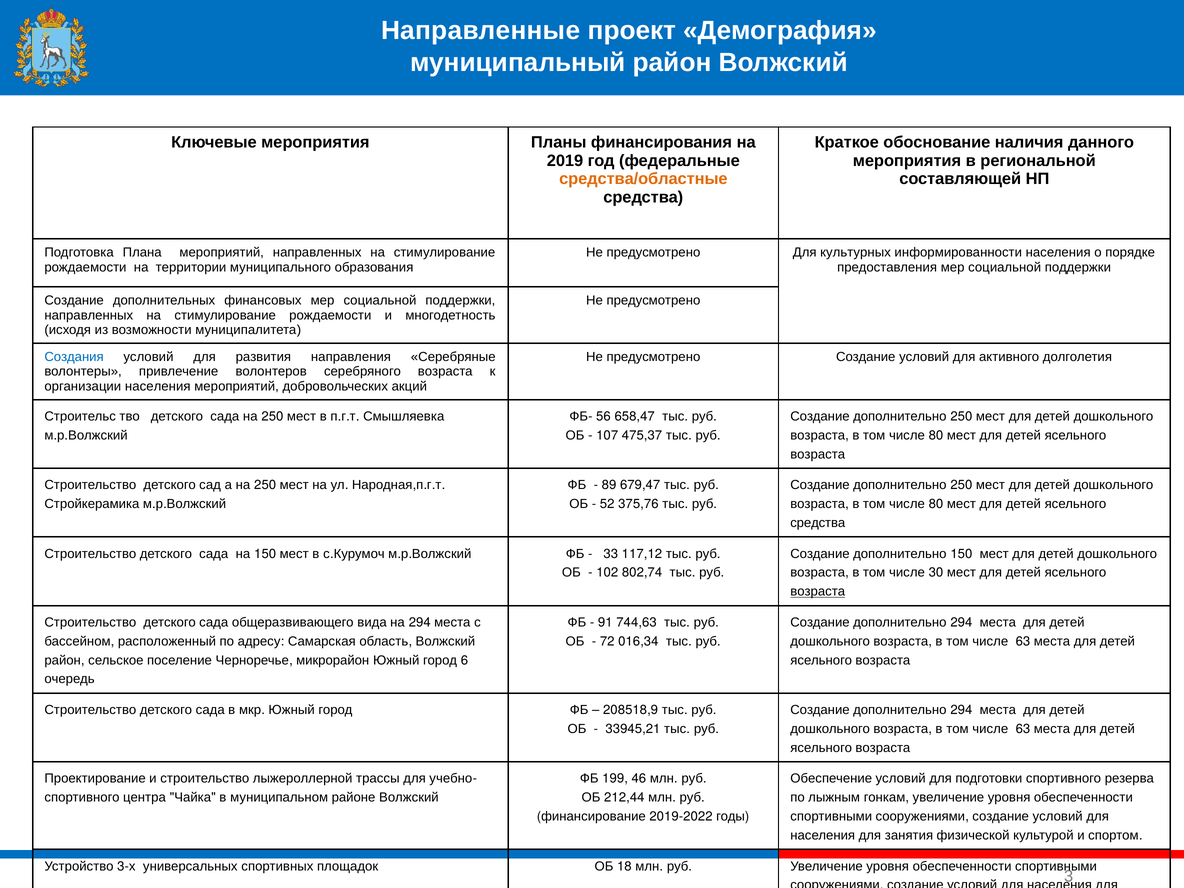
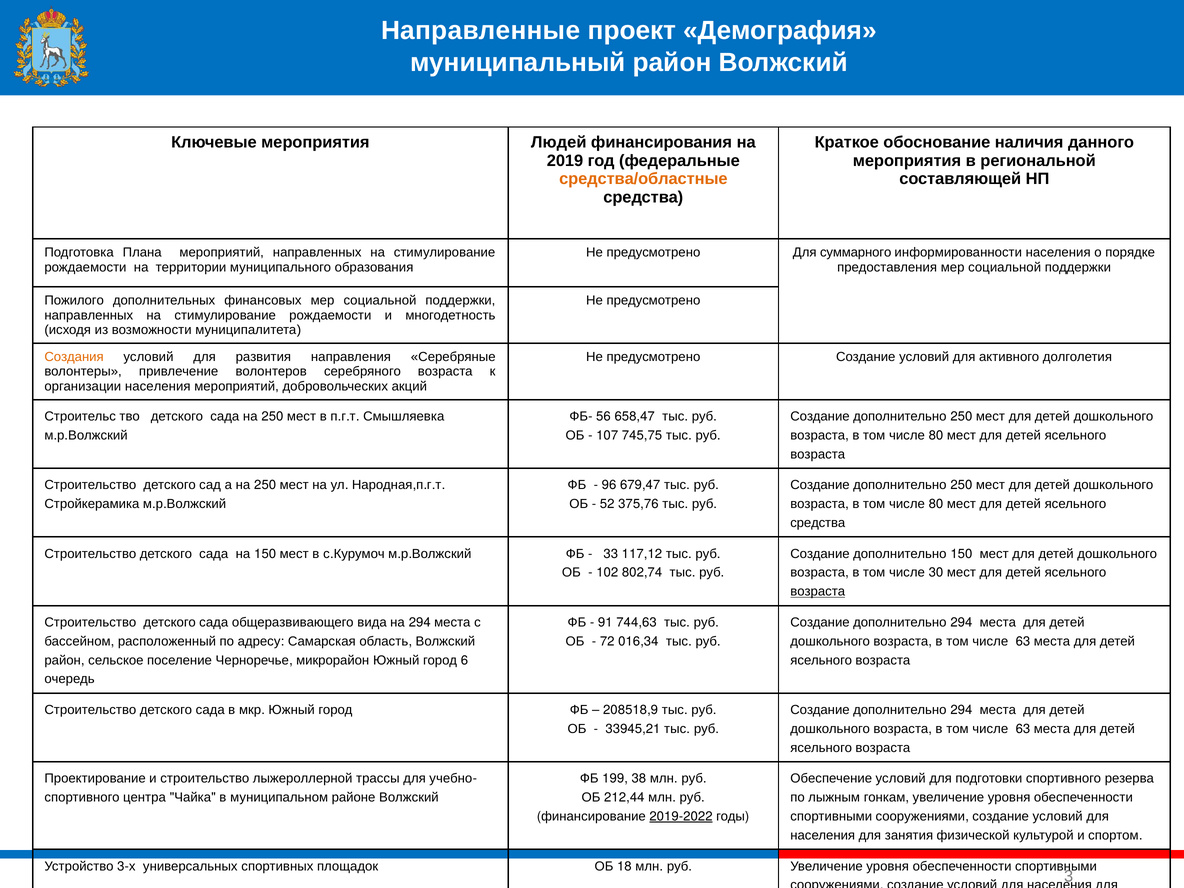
Планы: Планы -> Людей (559, 142)
культурных: культурных -> суммарного (856, 252)
Создание: Создание -> Пожилого (74, 300)
Создания colour: blue -> orange (74, 357)
475,37: 475,37 -> 745,75 (642, 435)
89: 89 -> 96 (609, 485)
46: 46 -> 38 (639, 779)
2019-2022 underline: none -> present (681, 816)
